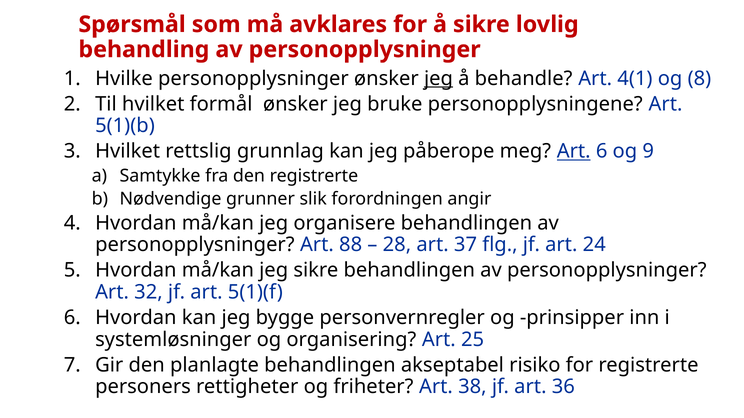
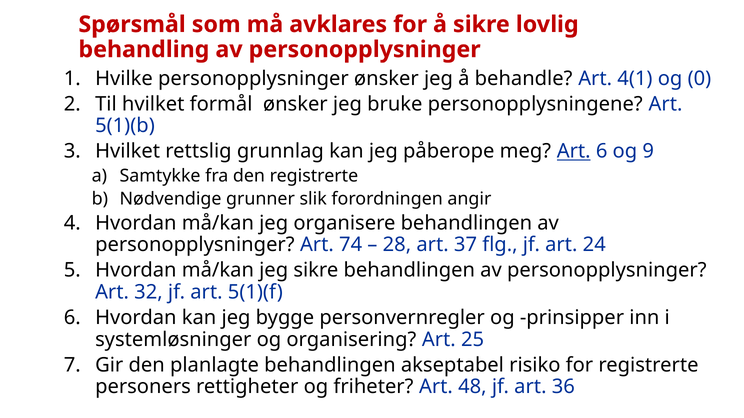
jeg underline: present -> none (438, 78)
8: 8 -> 0 (699, 78)
88: 88 -> 74 (351, 245)
38: 38 -> 48 (472, 387)
